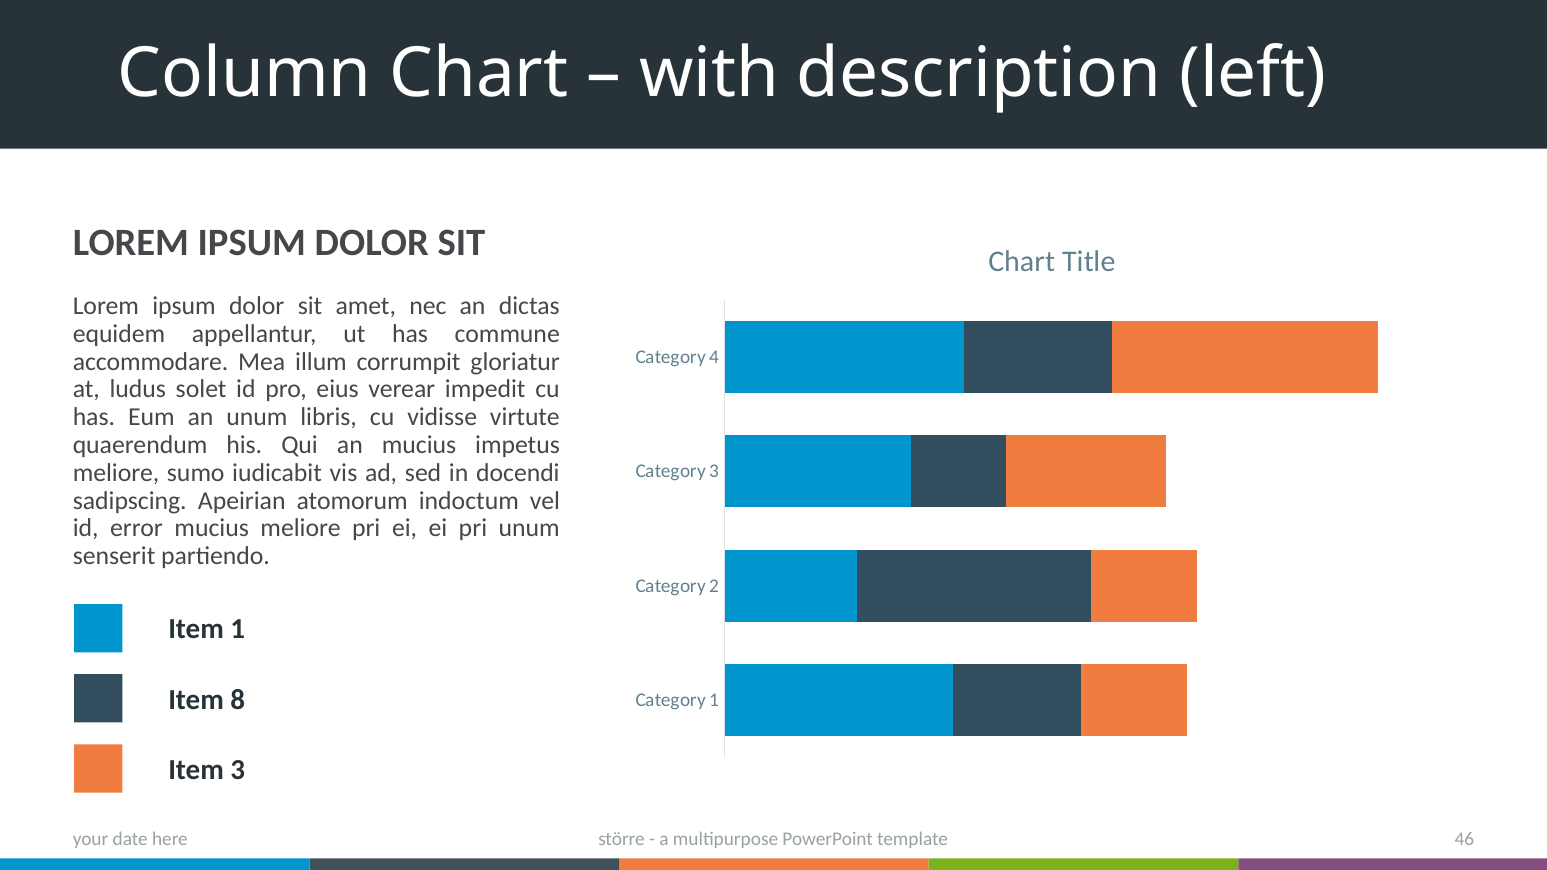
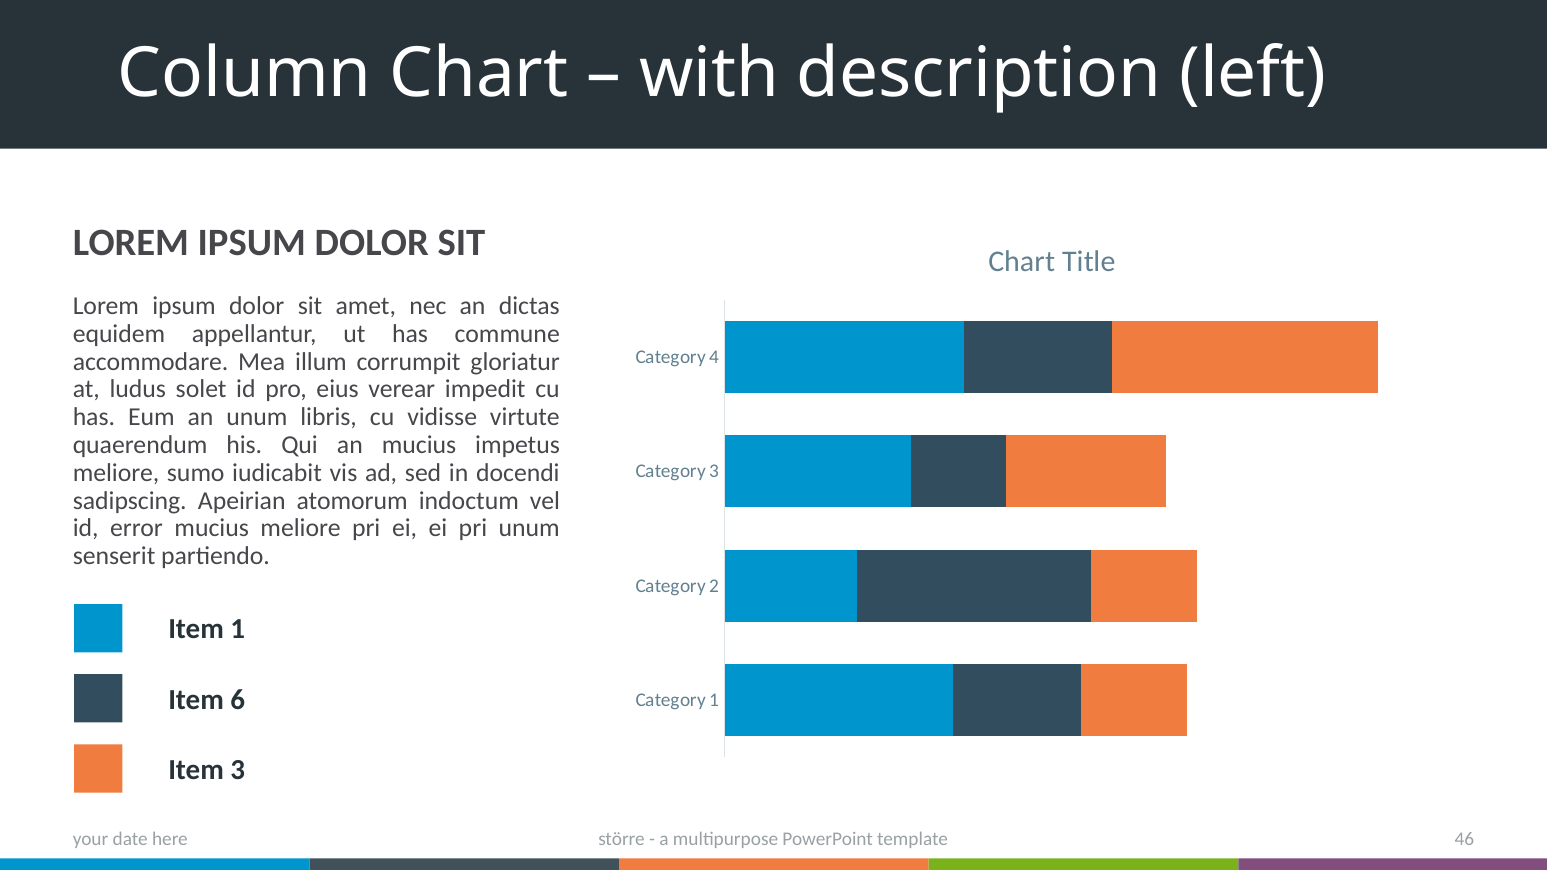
8: 8 -> 6 (238, 700)
